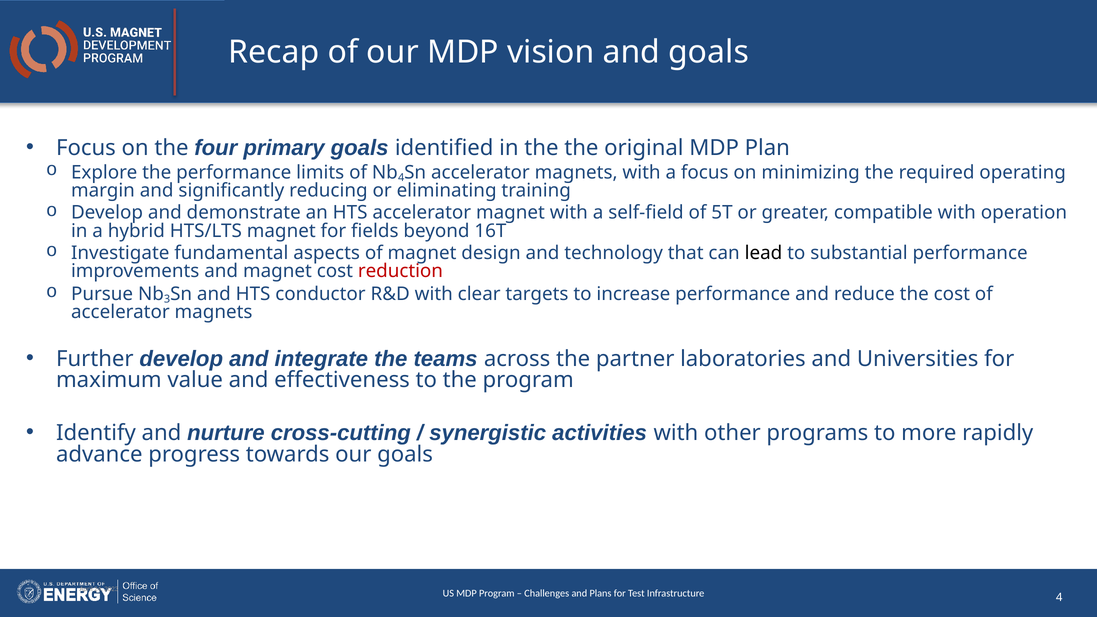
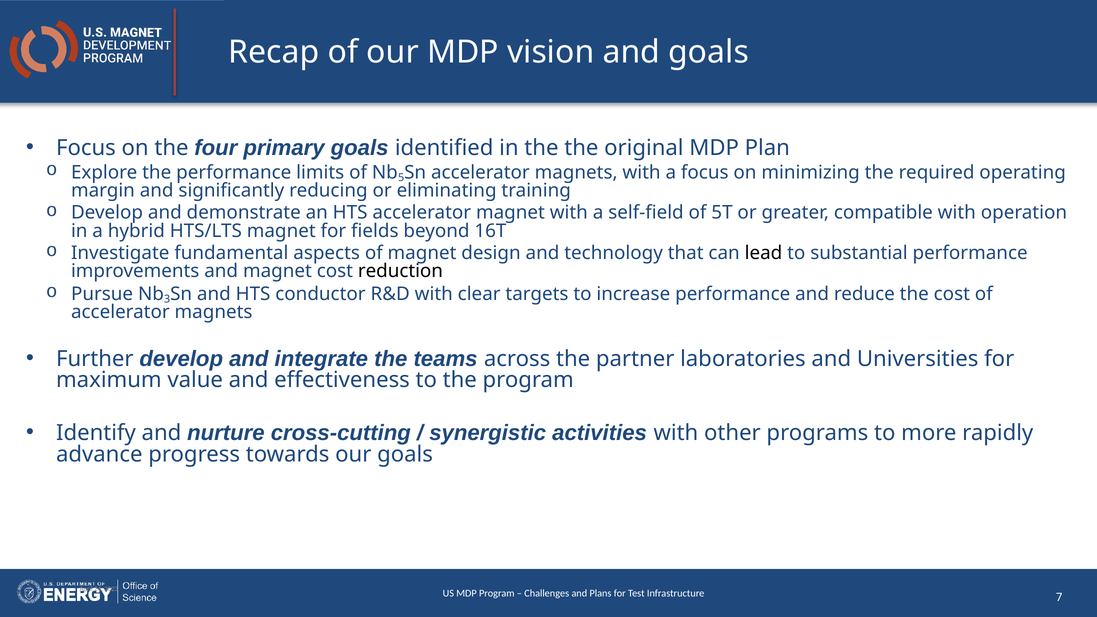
4: 4 -> 5 (401, 178)
reduction colour: red -> black (400, 271)
Infrastructure 4: 4 -> 7 (1059, 598)
